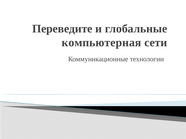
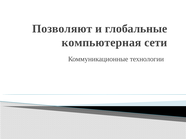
Переведите: Переведите -> Позволяют (62, 29)
